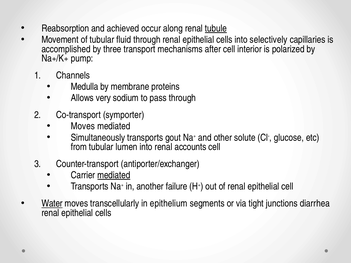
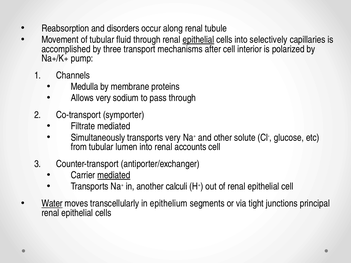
achieved: achieved -> disorders (123, 28)
tubule underline: present -> none (216, 28)
epithelial underline: none -> present (198, 40)
Moves: Moves -> Filtrate (83, 126)
transports gout: gout -> very (173, 138)
failure: failure -> calculi (177, 187)
diarrhea: diarrhea -> principal (315, 204)
